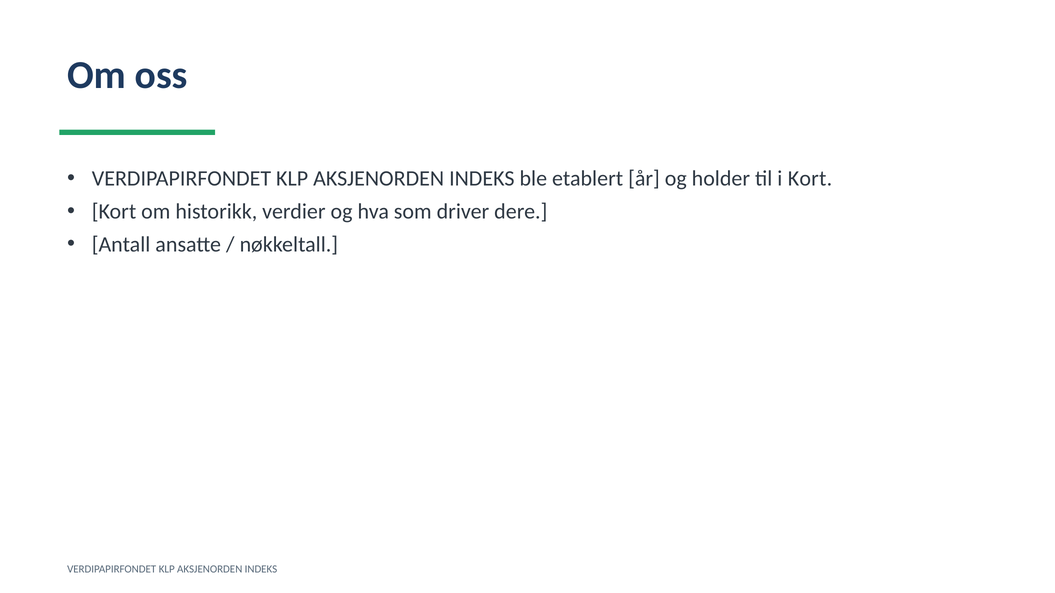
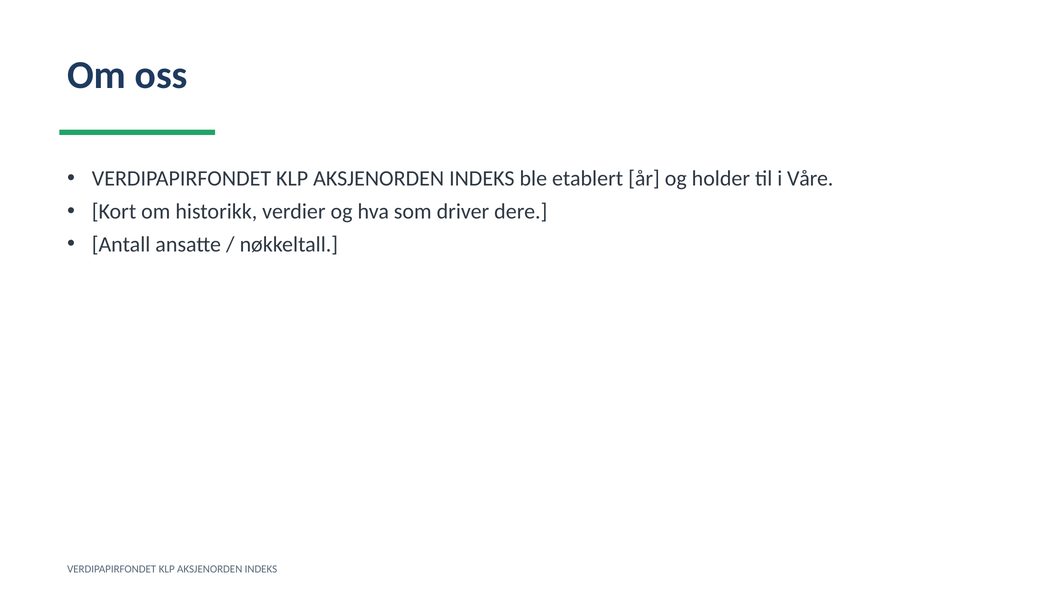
i Kort: Kort -> Våre (810, 179)
